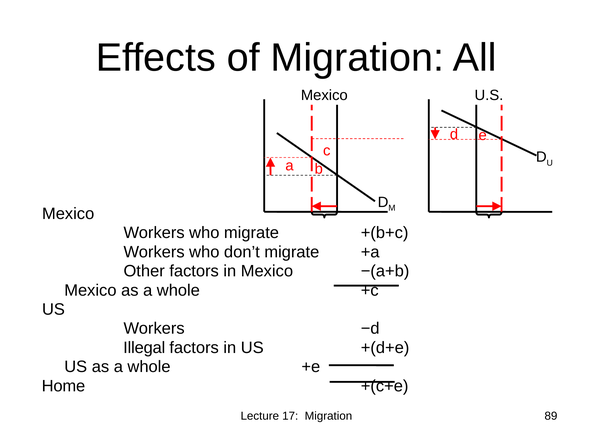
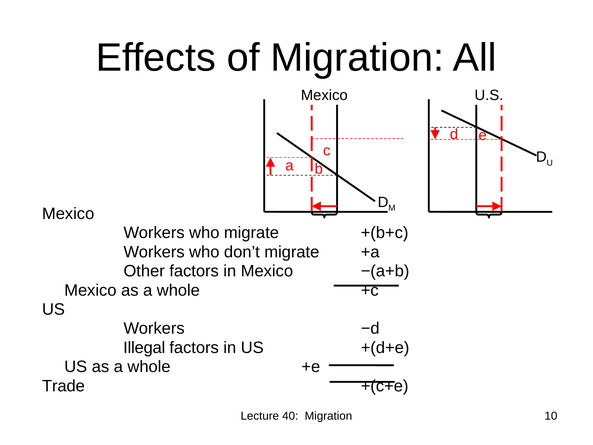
Home: Home -> Trade (63, 386)
17: 17 -> 40 (290, 416)
89: 89 -> 10 (551, 416)
